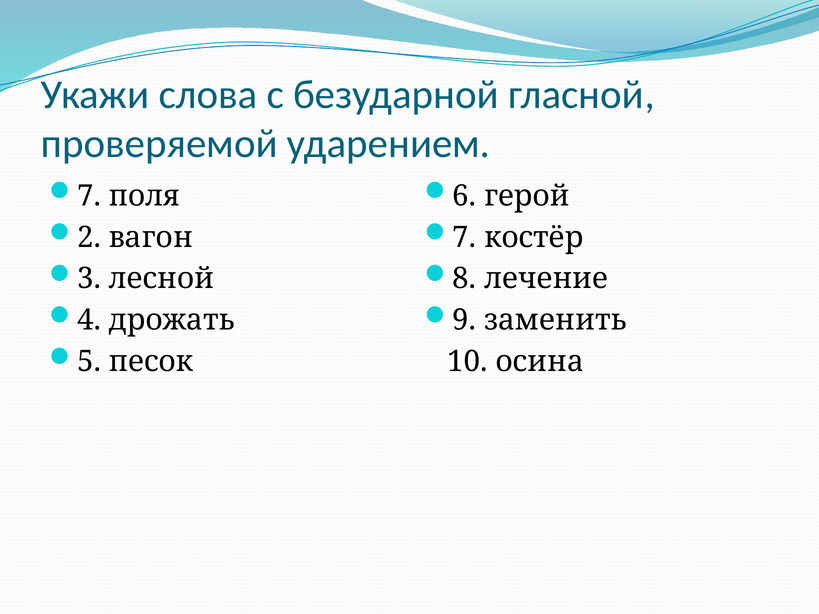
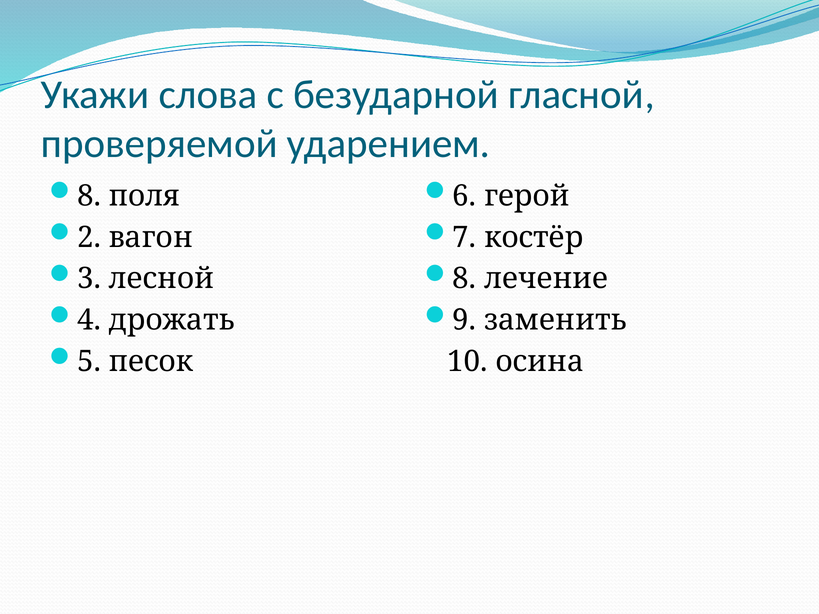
7: 7 -> 8 (89, 196)
